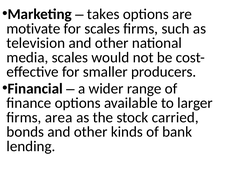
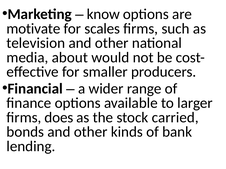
takes: takes -> know (103, 14)
media scales: scales -> about (70, 58)
area: area -> does (59, 118)
